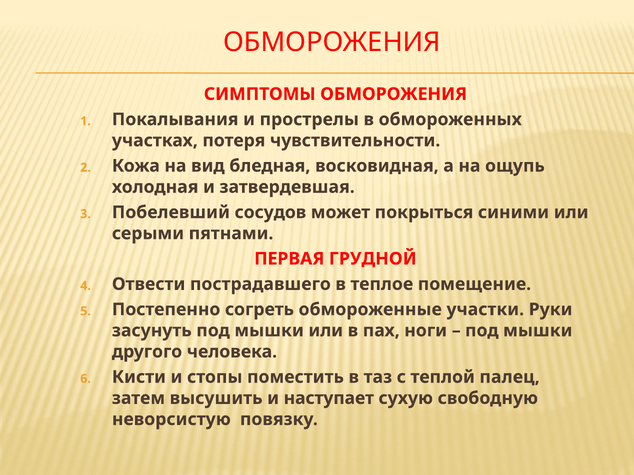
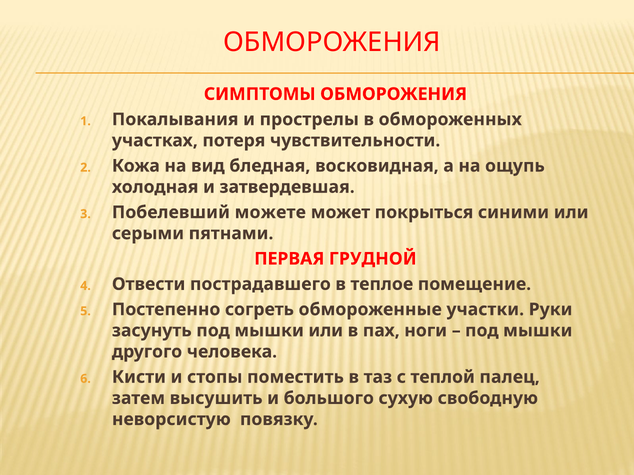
сосудов: сосудов -> можете (270, 213)
наступает: наступает -> большого (329, 399)
